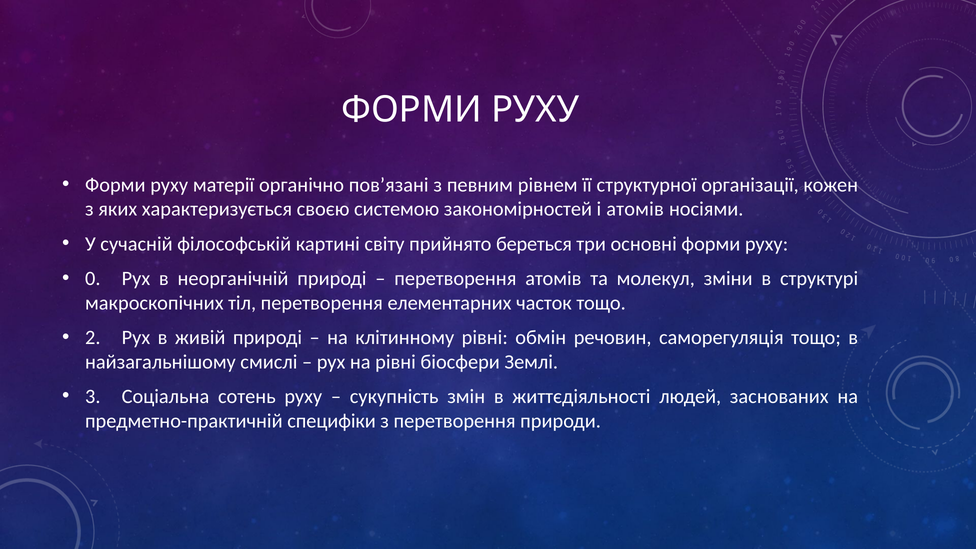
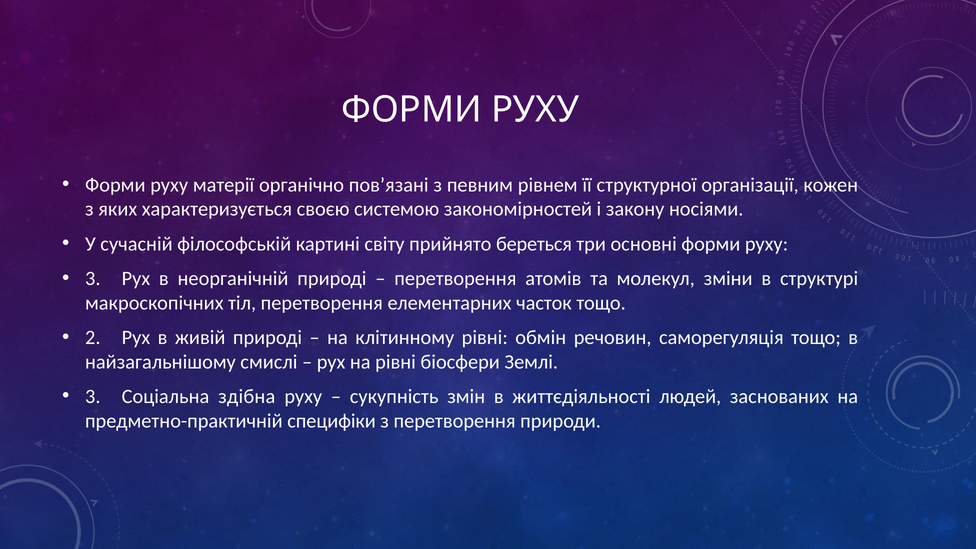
і атомів: атомів -> закону (635, 209)
0: 0 -> 3 (93, 278)
сотень: сотень -> здібна (247, 396)
